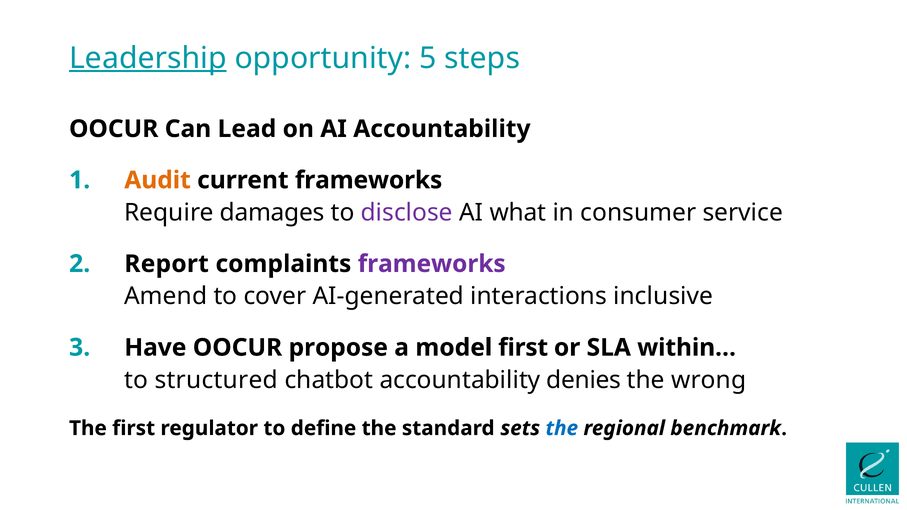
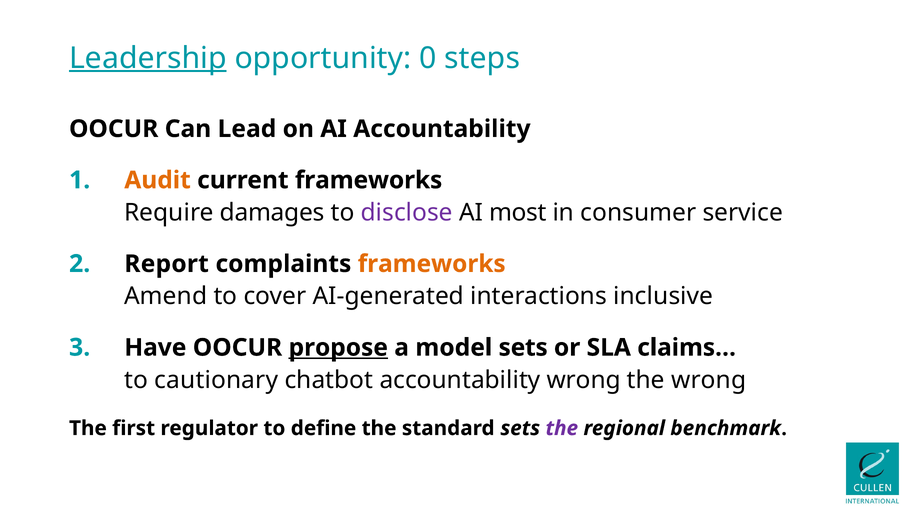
5: 5 -> 0 (428, 58)
what: what -> most (518, 213)
frameworks colour: purple -> orange (432, 264)
propose underline: none -> present (338, 348)
model first: first -> sets (523, 348)
within…: within… -> claims… (687, 348)
structured: structured -> cautionary (216, 380)
accountability denies: denies -> wrong (584, 380)
the colour: blue -> purple (562, 428)
